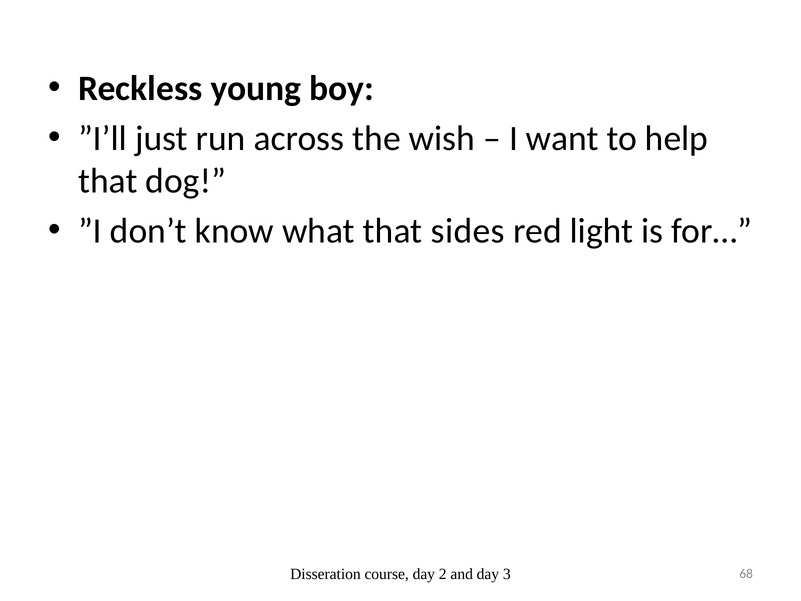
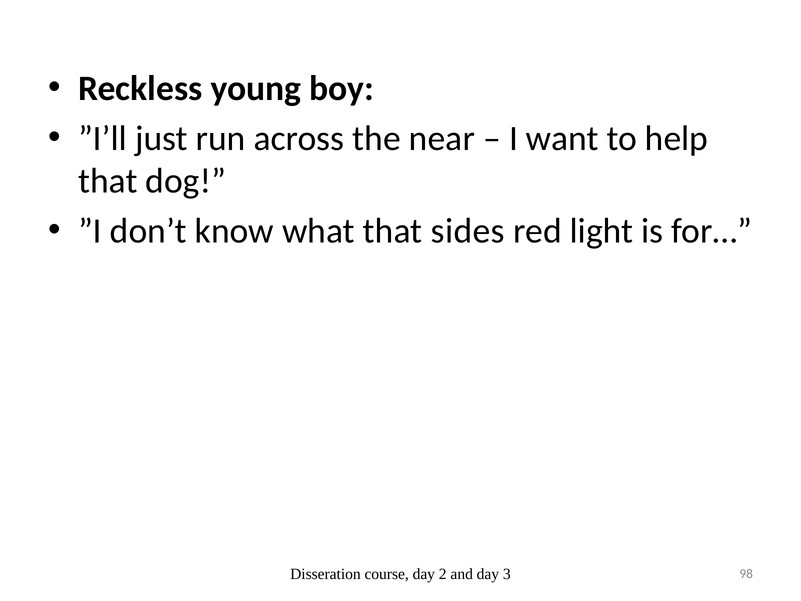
wish: wish -> near (442, 138)
68: 68 -> 98 (746, 574)
